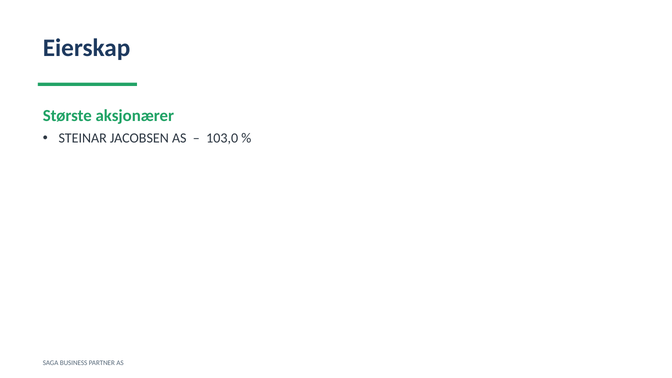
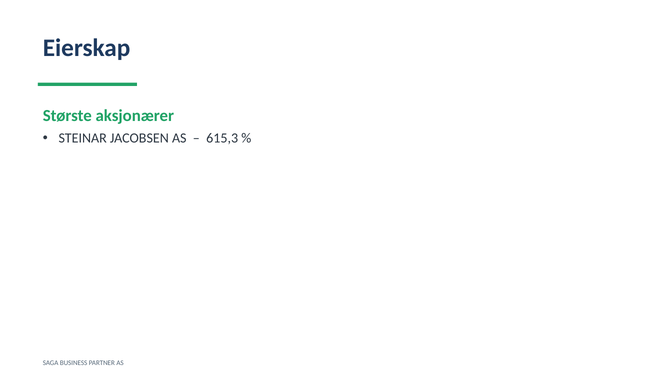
103,0: 103,0 -> 615,3 (222, 138)
